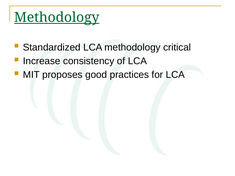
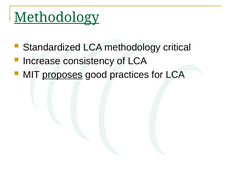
proposes underline: none -> present (62, 75)
